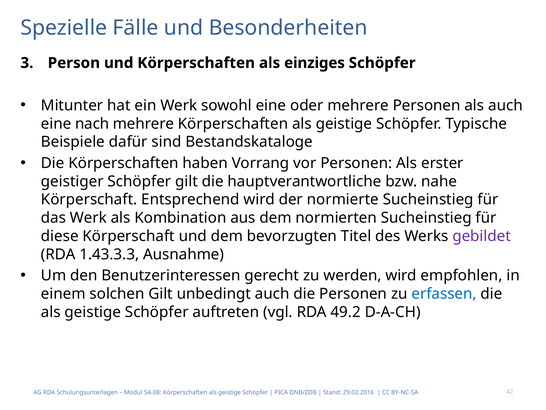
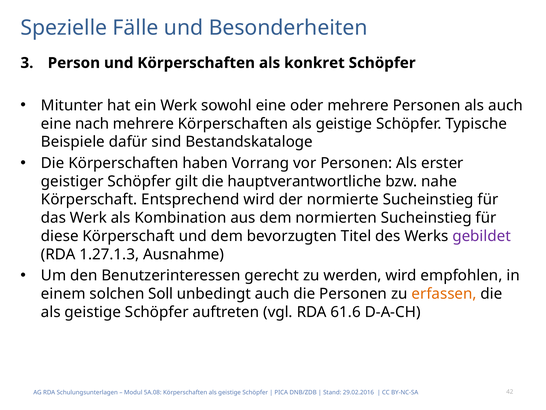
einziges: einziges -> konkret (314, 63)
1.43.3.3: 1.43.3.3 -> 1.27.1.3 (109, 254)
solchen Gilt: Gilt -> Soll (161, 293)
erfassen colour: blue -> orange (444, 293)
49.2: 49.2 -> 61.6 (346, 312)
